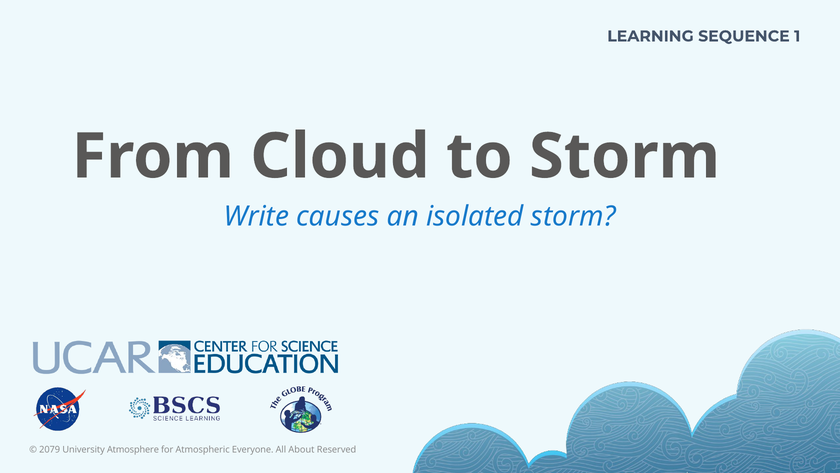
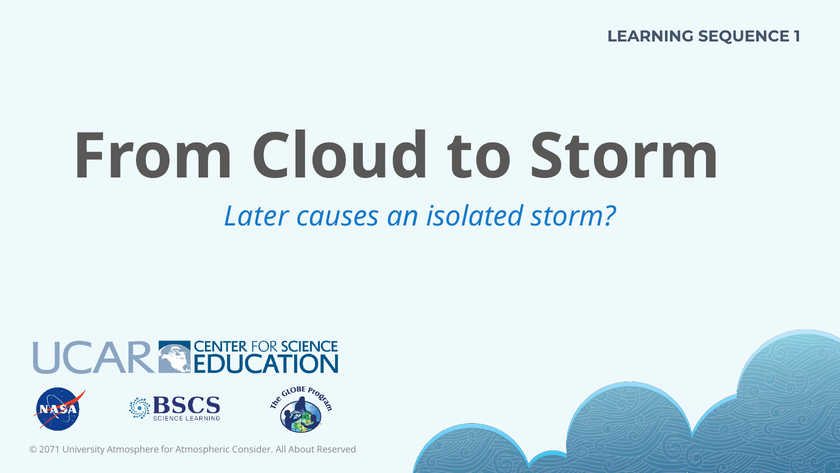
Write: Write -> Later (256, 216)
2079: 2079 -> 2071 (50, 449)
Everyone: Everyone -> Consider (253, 449)
